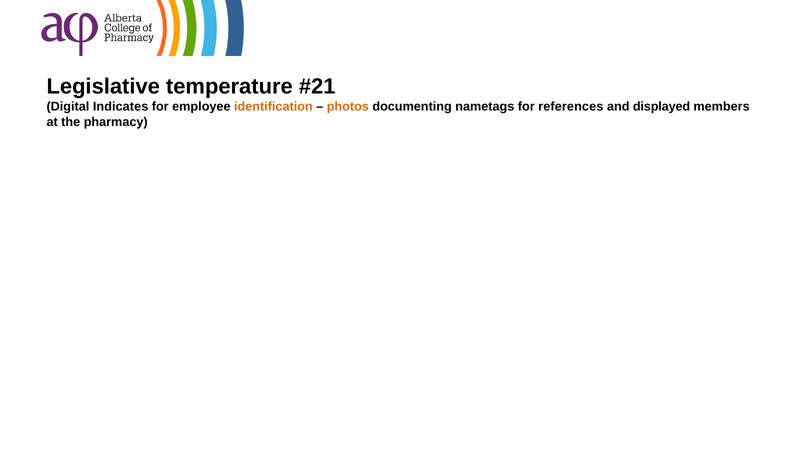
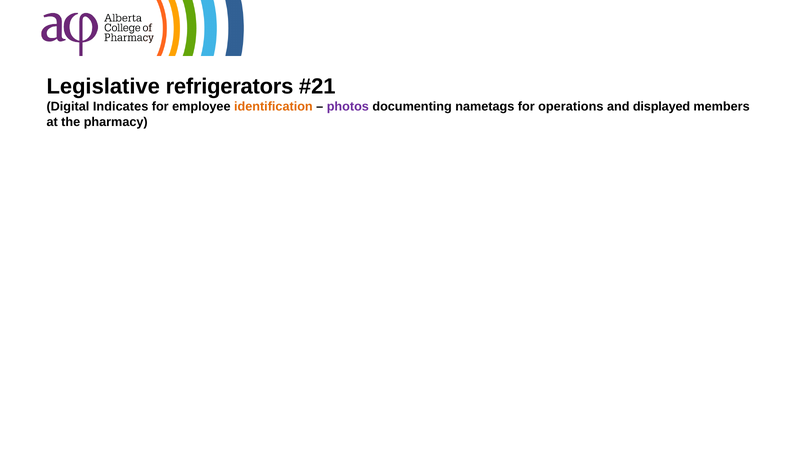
temperature: temperature -> refrigerators (229, 86)
photos colour: orange -> purple (348, 107)
references: references -> operations (571, 107)
